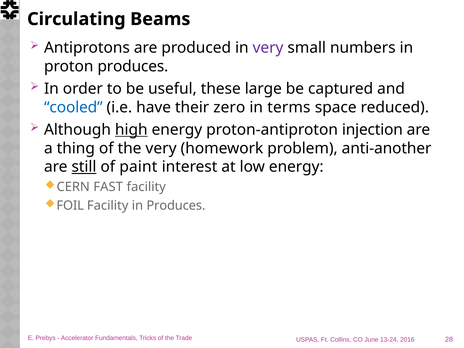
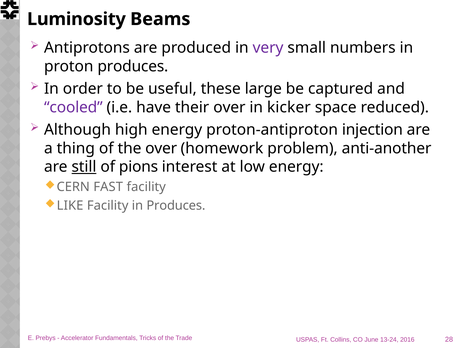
Circulating: Circulating -> Luminosity (76, 19)
cooled colour: blue -> purple (73, 107)
their zero: zero -> over (229, 107)
terms: terms -> kicker (289, 107)
high underline: present -> none (131, 130)
the very: very -> over (161, 148)
paint: paint -> pions (139, 167)
FOIL: FOIL -> LIKE (70, 206)
